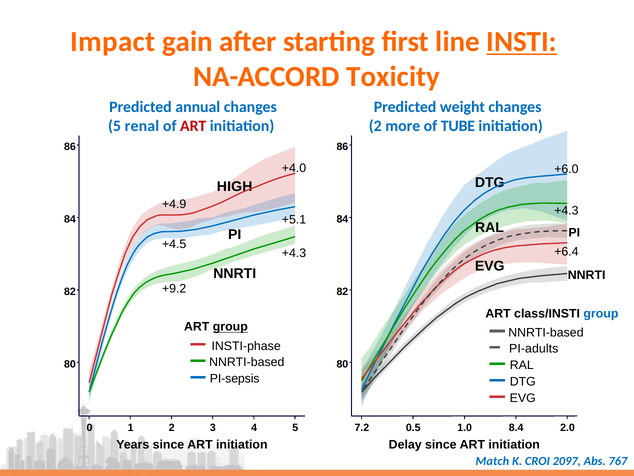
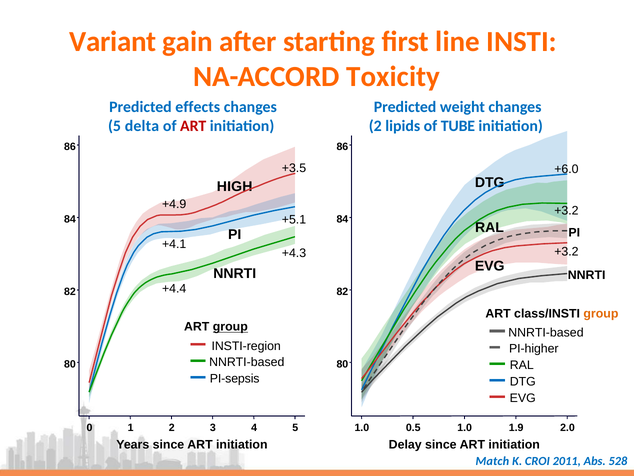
Impact: Impact -> Variant (113, 42)
INSTI underline: present -> none (522, 42)
annual: annual -> effects (198, 107)
renal: renal -> delta (142, 126)
more: more -> lipids (403, 126)
+4.0: +4.0 -> +3.5 (294, 168)
+4.3: +4.3 -> +3.2 (566, 211)
+4.5: +4.5 -> +4.1 (174, 244)
+6.4: +6.4 -> +3.2 (566, 252)
+9.2: +9.2 -> +4.4 (174, 288)
group colour: blue -> orange (601, 313)
INSTI-phase: INSTI-phase -> INSTI-region (246, 346)
PI-adults: PI-adults -> PI-higher (534, 349)
7.2: 7.2 -> 1.0 (362, 427)
8.4: 8.4 -> 1.9 (516, 427)
2097: 2097 -> 2011 (567, 461)
767: 767 -> 528 (618, 461)
